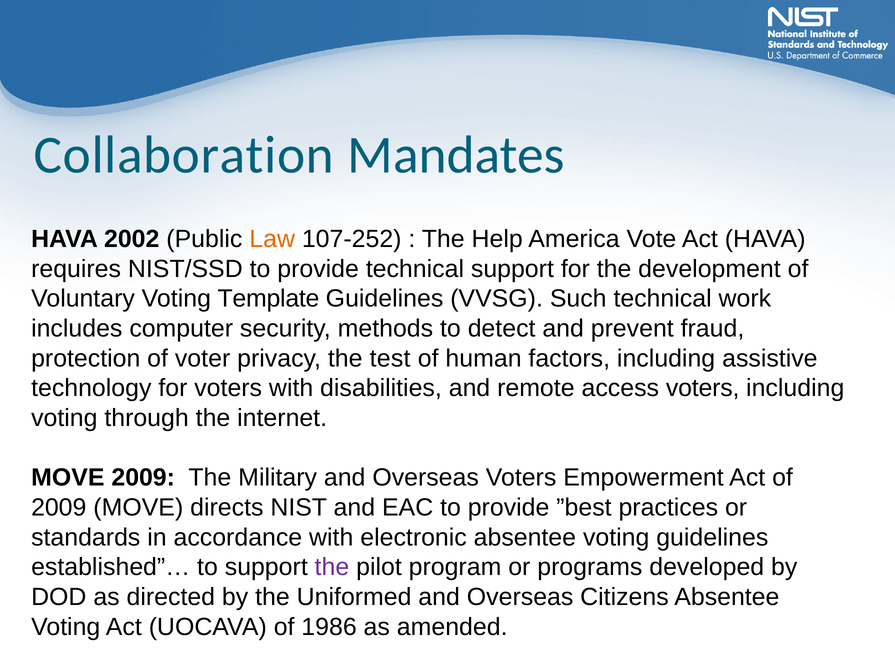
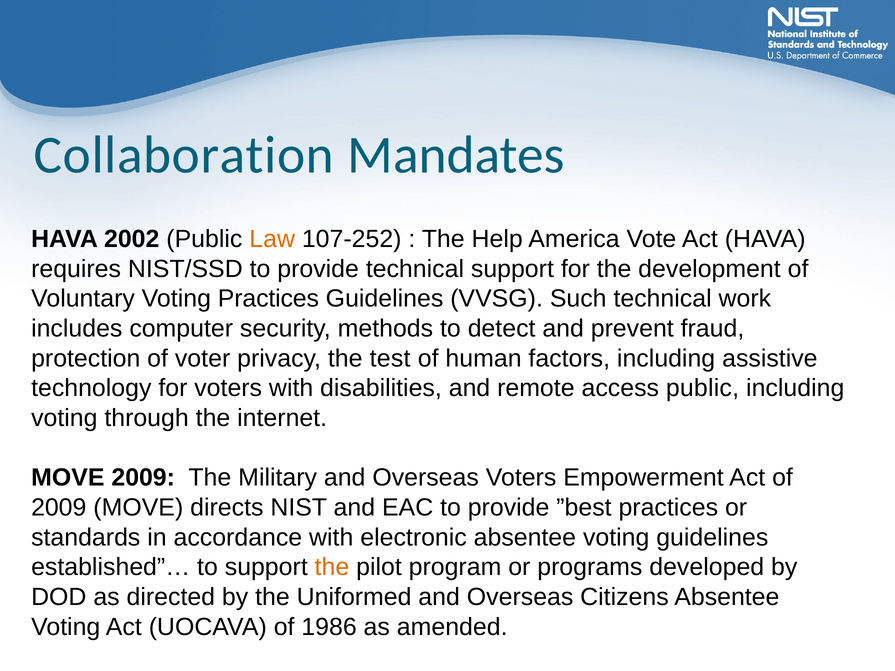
Voting Template: Template -> Practices (268, 299)
access voters: voters -> public (702, 388)
the colour: purple -> orange (332, 567)
